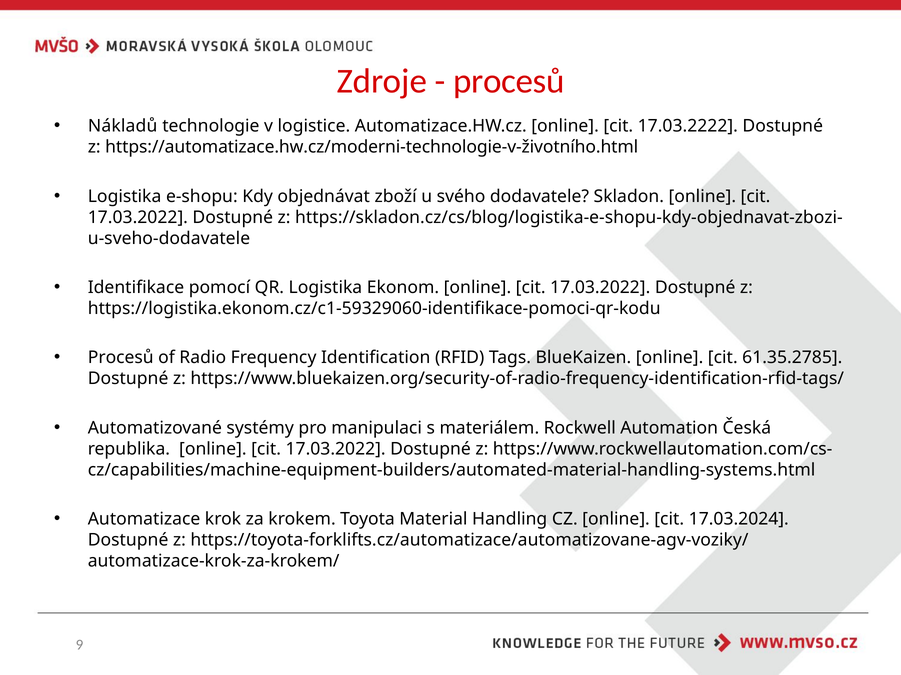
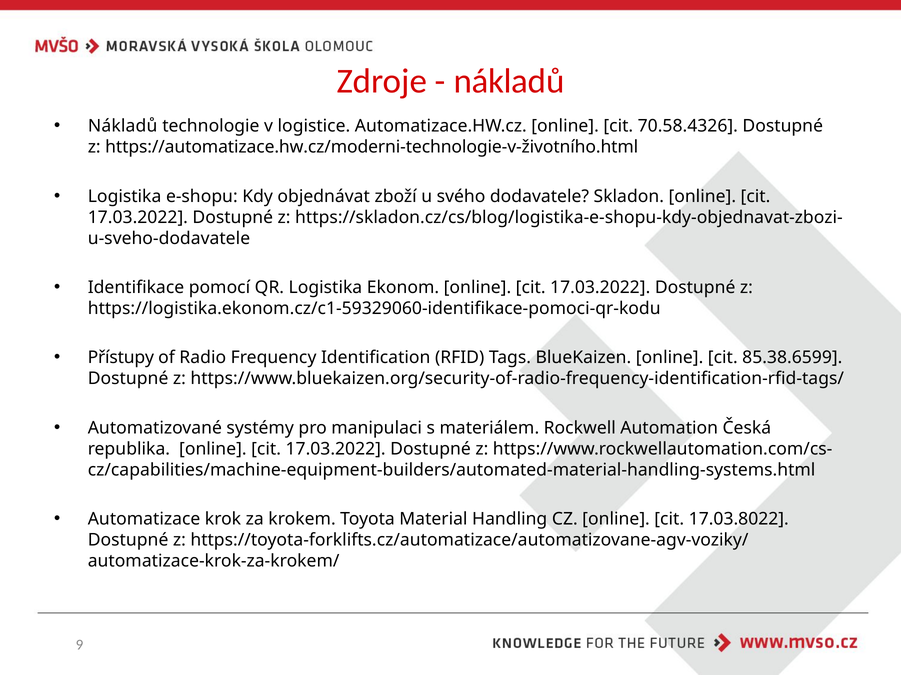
procesů: procesů -> nákladů (509, 81)
17.03.2222: 17.03.2222 -> 70.58.4326 (688, 126)
Procesů: Procesů -> Přístupy (121, 358)
61.35.2785: 61.35.2785 -> 85.38.6599 (792, 358)
17.03.2024: 17.03.2024 -> 17.03.8022 (739, 520)
